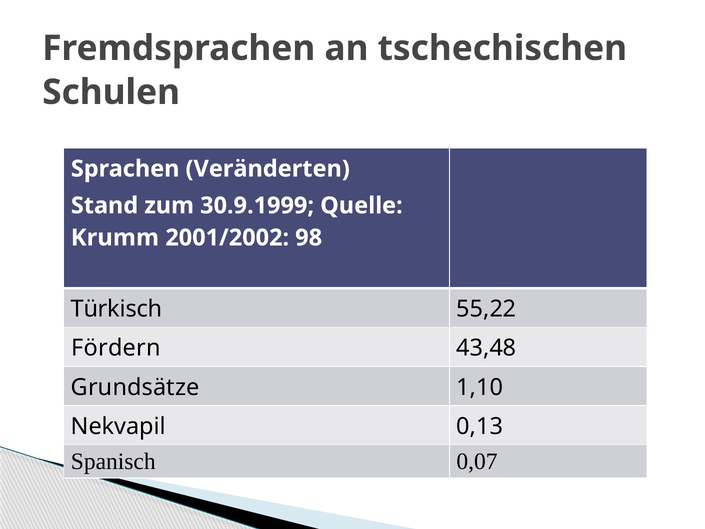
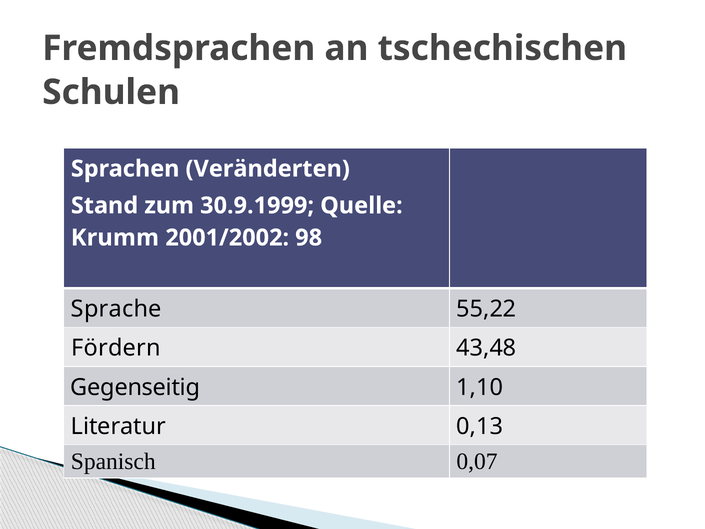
Türkisch: Türkisch -> Sprache (116, 309)
Grundsätze: Grundsätze -> Gegenseitig (135, 387)
Nekvapil: Nekvapil -> Literatur (118, 426)
